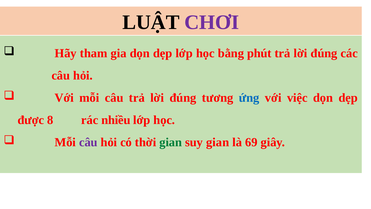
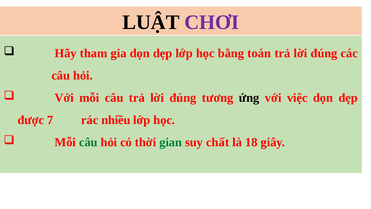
phút: phút -> toán (259, 53)
ứng colour: blue -> black (249, 98)
8: 8 -> 7 (50, 120)
câu colour: purple -> green (88, 142)
suy gian: gian -> chất (218, 142)
69: 69 -> 18 (251, 142)
